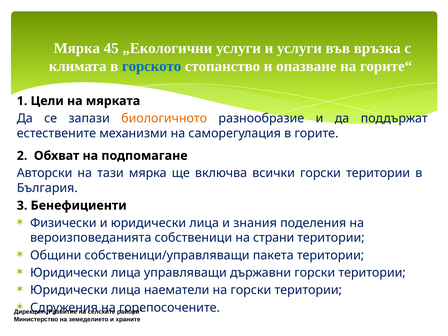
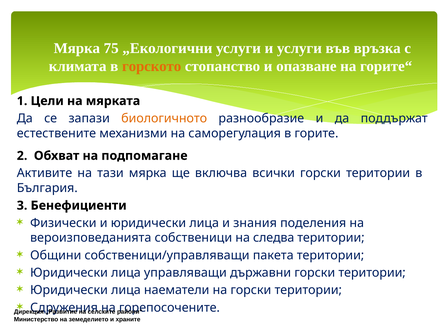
45: 45 -> 75 (111, 48)
горското colour: blue -> orange (152, 66)
Авторски: Авторски -> Активите (45, 173)
страни: страни -> следва (274, 238)
